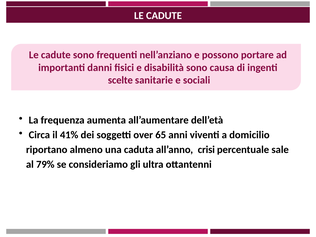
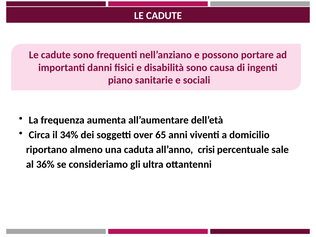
scelte: scelte -> piano (120, 80)
41%: 41% -> 34% (69, 135)
79%: 79% -> 36% (45, 165)
